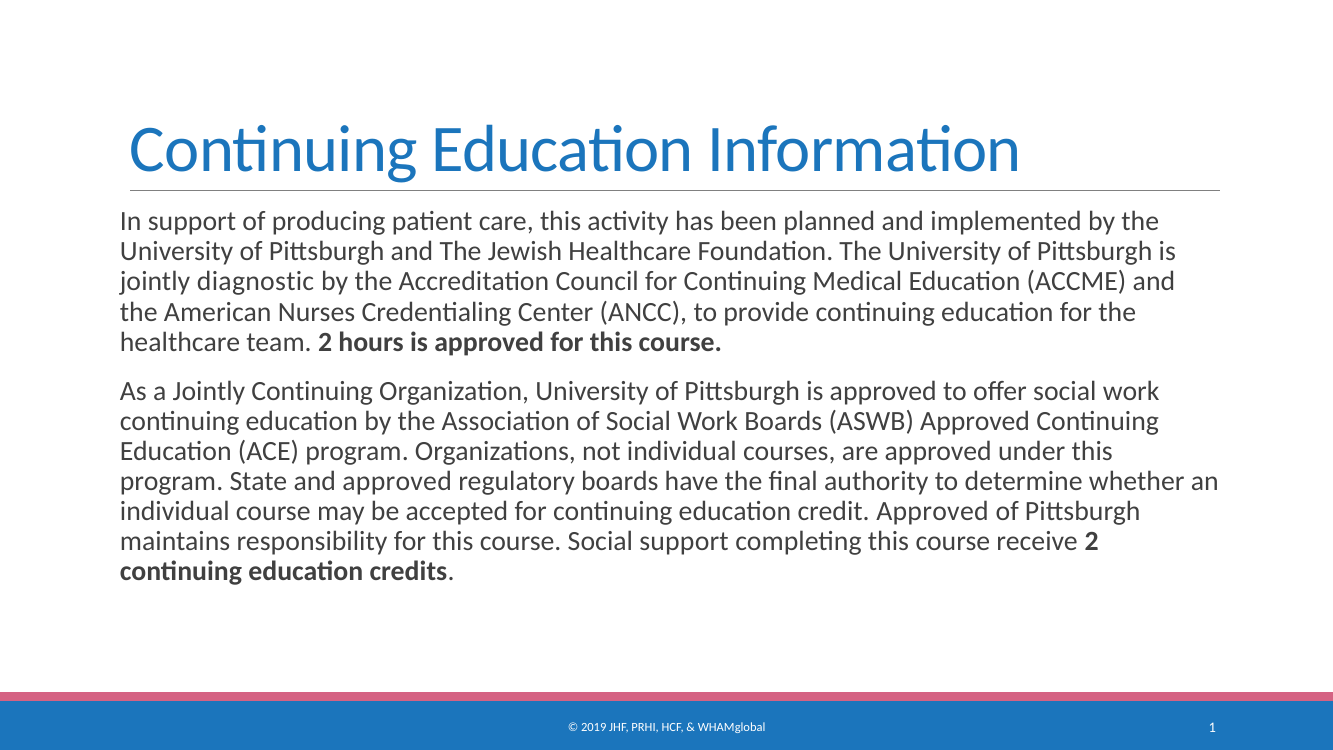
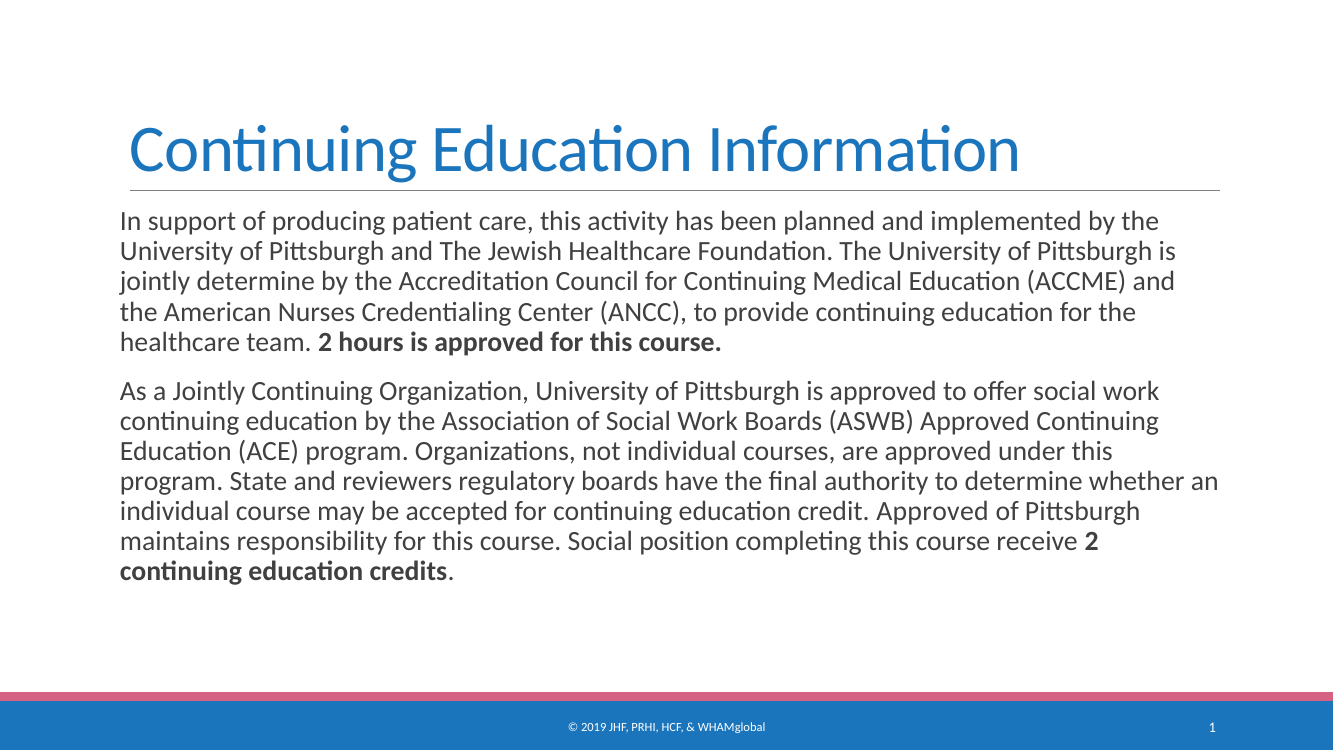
jointly diagnostic: diagnostic -> determine (256, 282)
and approved: approved -> reviewers (397, 481)
Social support: support -> position (684, 541)
